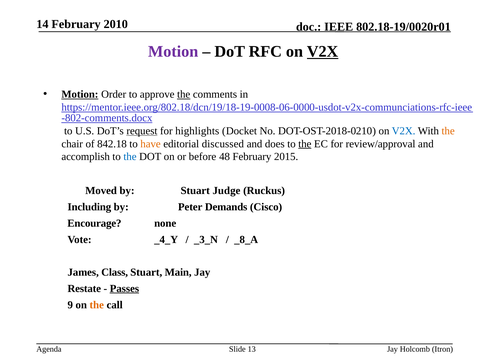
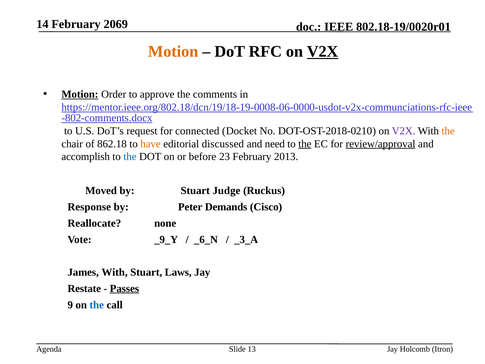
2010: 2010 -> 2069 (116, 24)
Motion colour: purple -> orange (173, 51)
the underline: present -> none (184, 94)
request underline: present -> none (142, 131)
highlights: highlights -> connected (197, 131)
V2X colour: blue -> purple (404, 131)
842.18: 842.18 -> 862.18 (112, 144)
does: does -> need (275, 144)
review/approval underline: none -> present (381, 144)
48: 48 -> 23 (225, 157)
2015: 2015 -> 2013 (286, 157)
Including: Including -> Response (89, 207)
Encourage: Encourage -> Reallocate (94, 223)
_4_Y: _4_Y -> _9_Y (166, 239)
_3_N: _3_N -> _6_N (206, 239)
_8_A: _8_A -> _3_A (246, 239)
James Class: Class -> With (115, 272)
Main: Main -> Laws (178, 272)
the colour: orange -> blue (97, 305)
